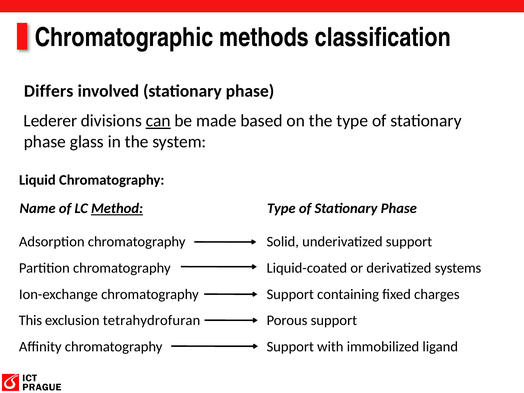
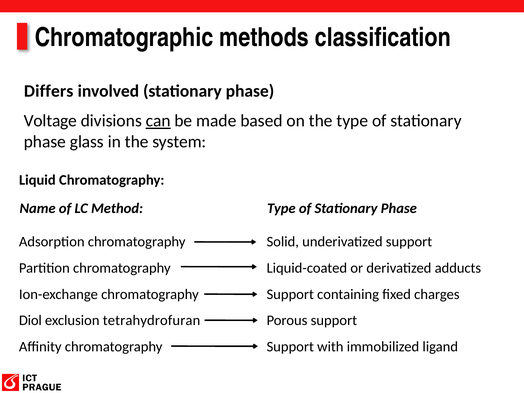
Lederer: Lederer -> Voltage (50, 121)
Method underline: present -> none (117, 208)
systems: systems -> adducts (458, 268)
This: This -> Diol (30, 320)
